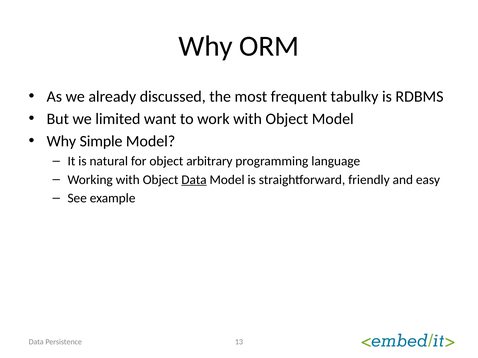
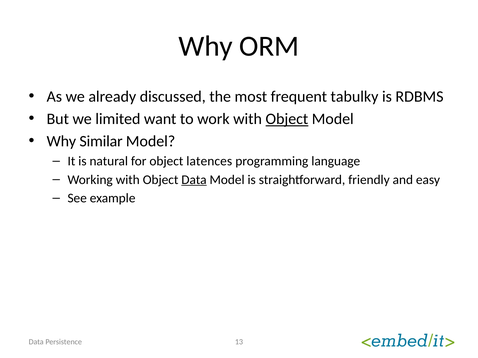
Object underline: none -> present (287, 119)
Simple: Simple -> Similar (101, 141)
arbitrary: arbitrary -> latences (209, 161)
